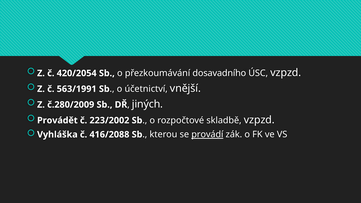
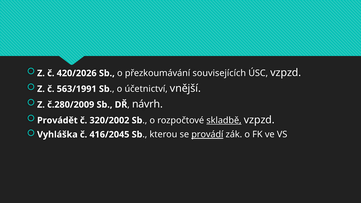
420/2054: 420/2054 -> 420/2026 (77, 73)
dosavadního: dosavadního -> souvisejících (219, 73)
jiných: jiných -> návrh (147, 104)
223/2002: 223/2002 -> 320/2002 (109, 120)
skladbě underline: none -> present (224, 120)
416/2088: 416/2088 -> 416/2045 (109, 135)
